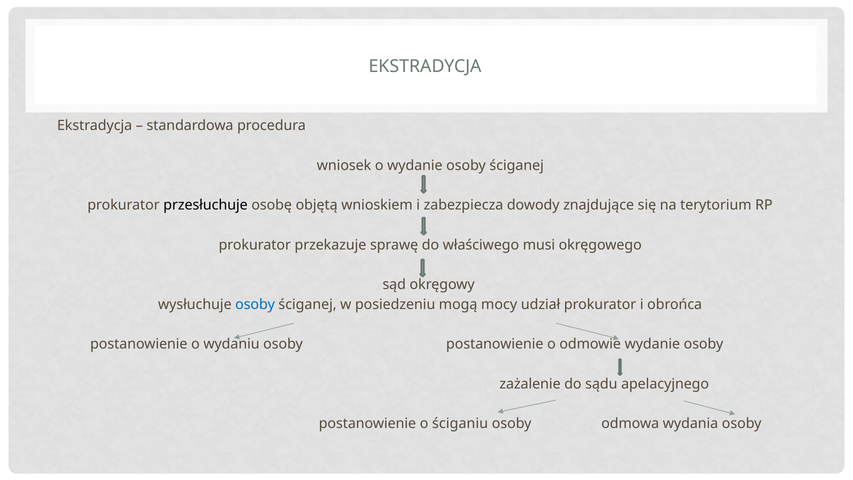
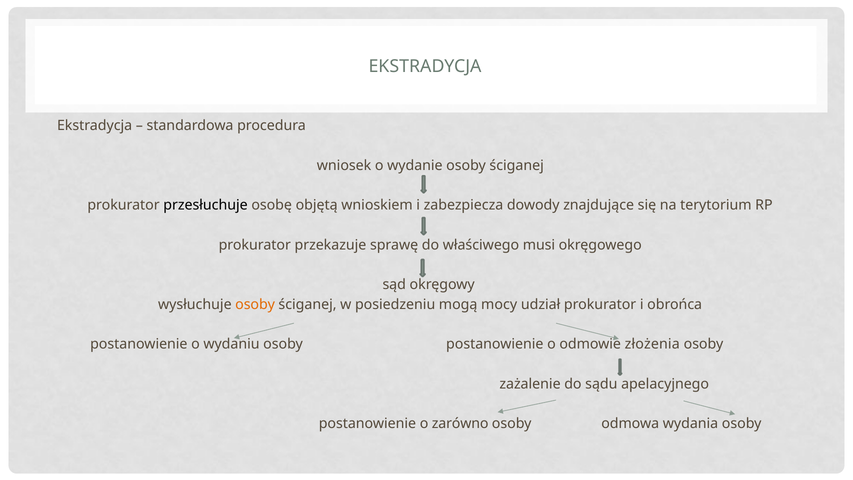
osoby colour: blue -> orange (255, 304)
odmowie wydanie: wydanie -> złożenia (652, 344)
ściganiu: ściganiu -> zarówno (460, 424)
